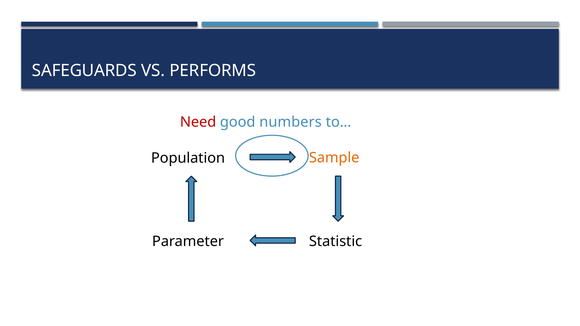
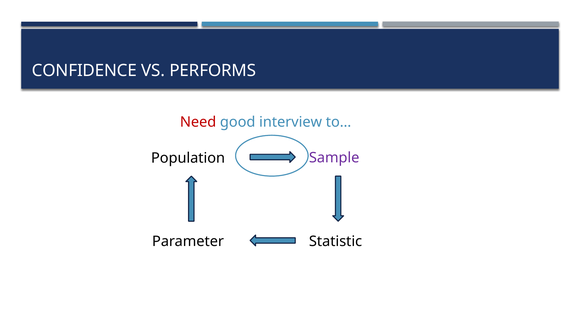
SAFEGUARDS: SAFEGUARDS -> CONFIDENCE (84, 71)
numbers: numbers -> interview (291, 122)
Sample colour: orange -> purple (334, 158)
